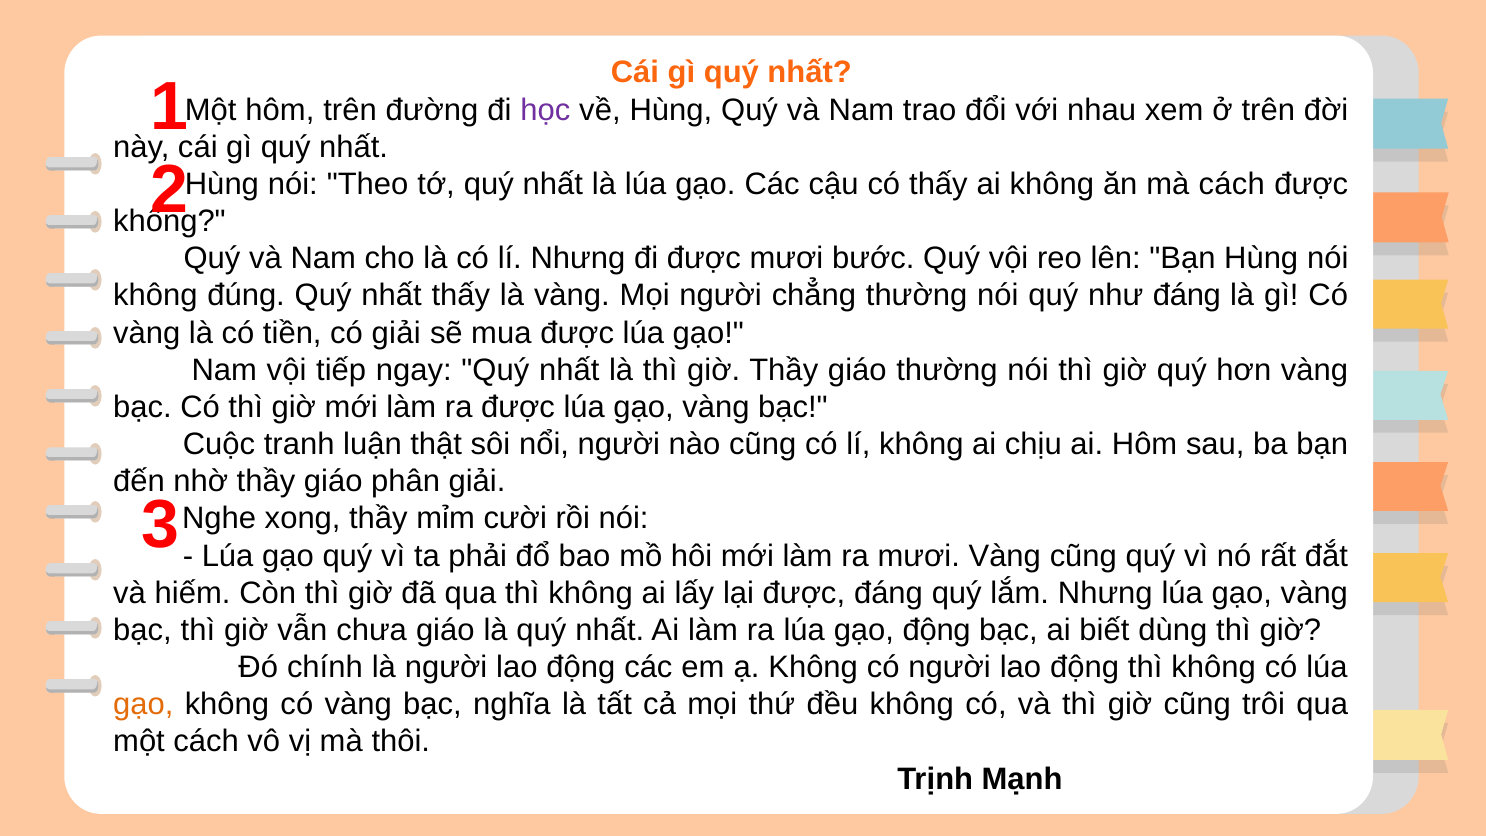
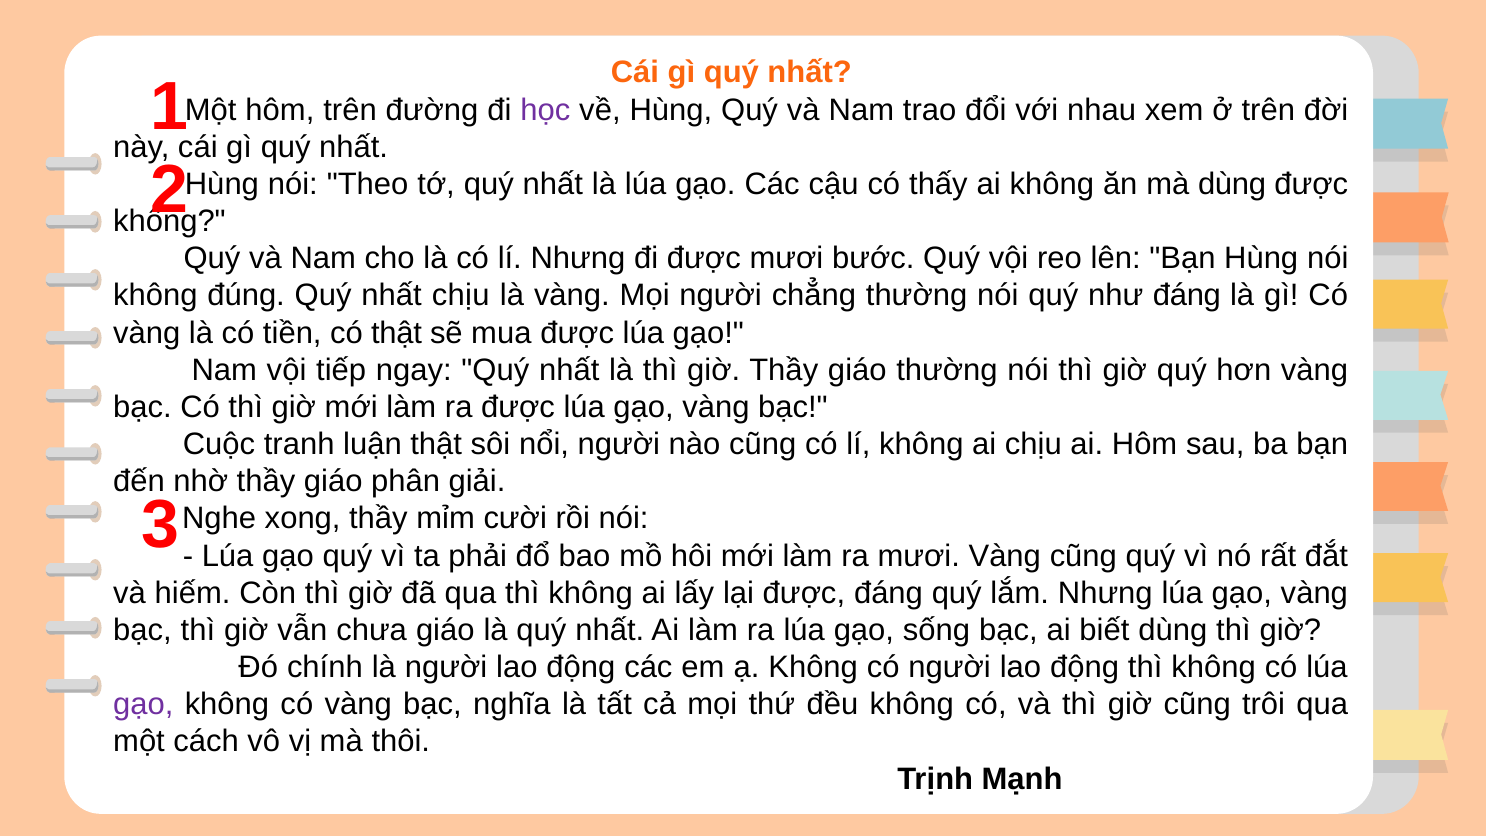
mà cách: cách -> dùng (1232, 184)
nhất thấy: thấy -> chịu (461, 296)
có giải: giải -> thật (397, 333)
gạo động: động -> sống (937, 630)
gạo colour: orange -> purple (143, 704)
